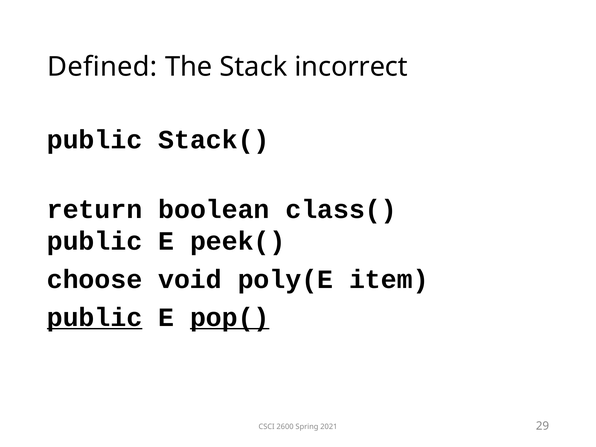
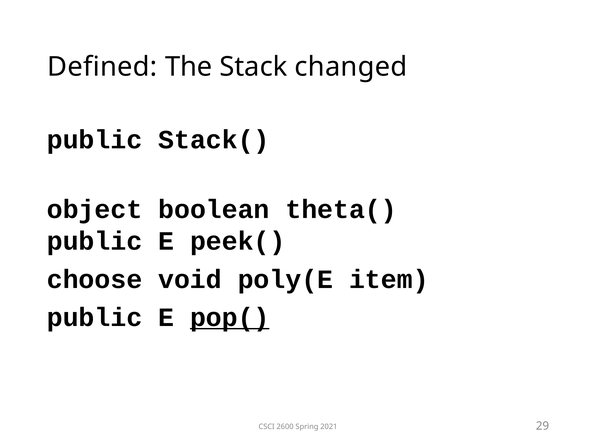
incorrect: incorrect -> changed (351, 67)
return: return -> object (95, 209)
class(: class( -> theta( (341, 209)
public underline: present -> none (95, 317)
